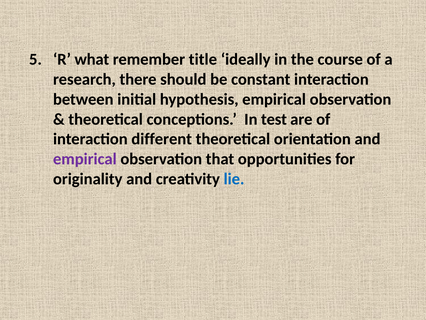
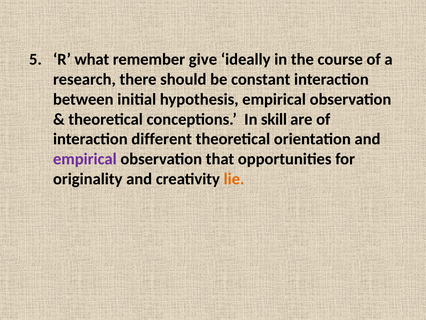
title: title -> give (203, 59)
test: test -> skill (274, 119)
lie colour: blue -> orange (234, 179)
